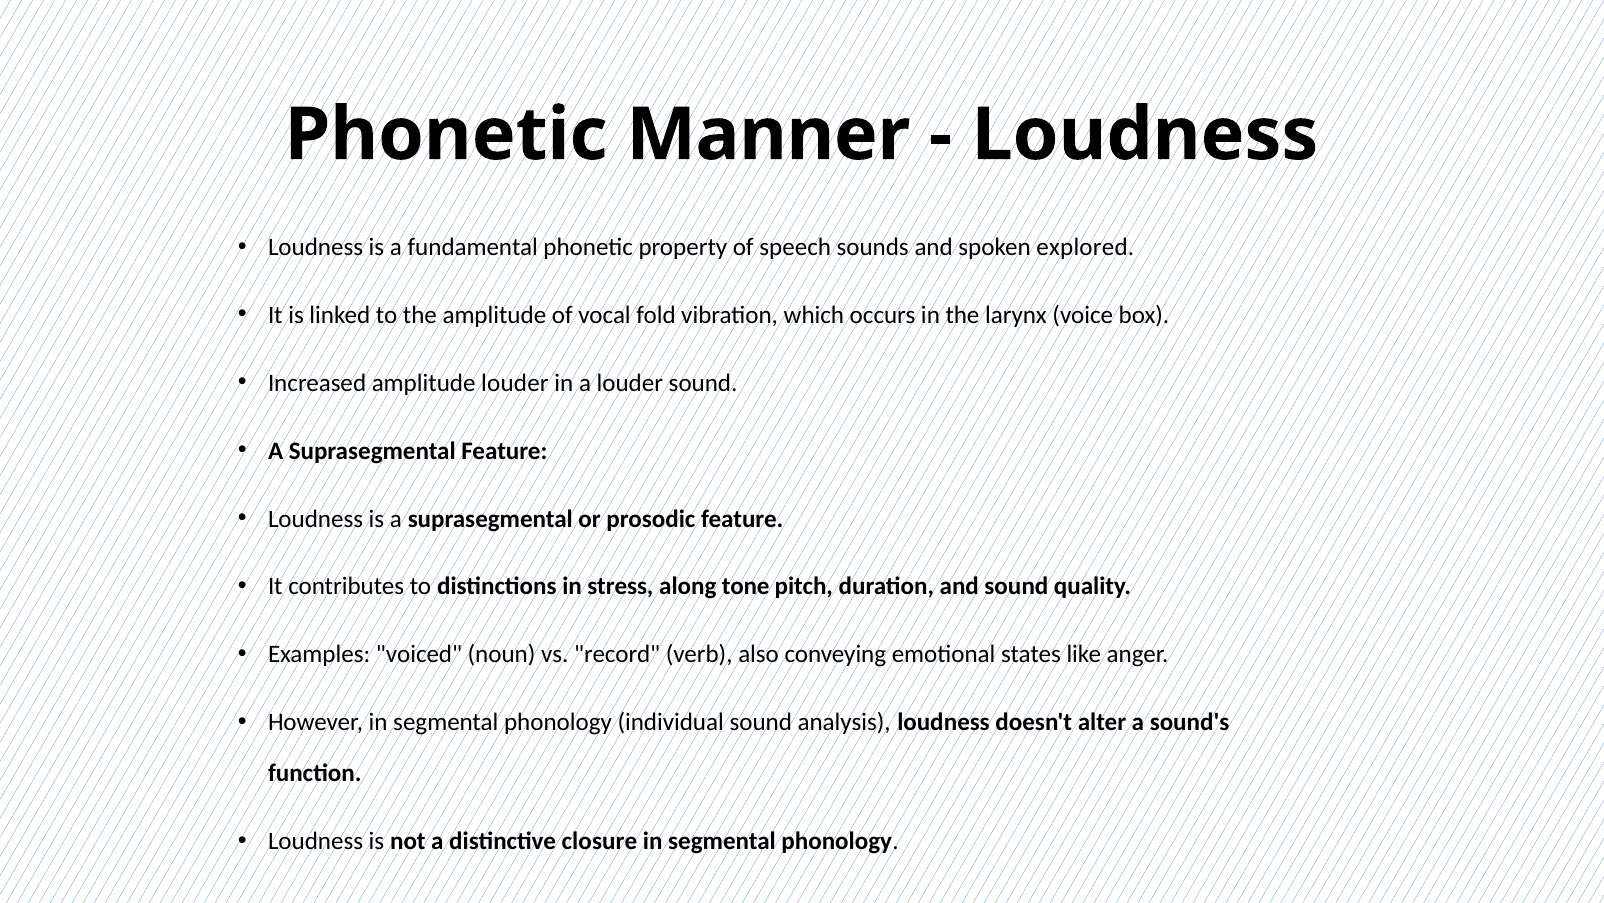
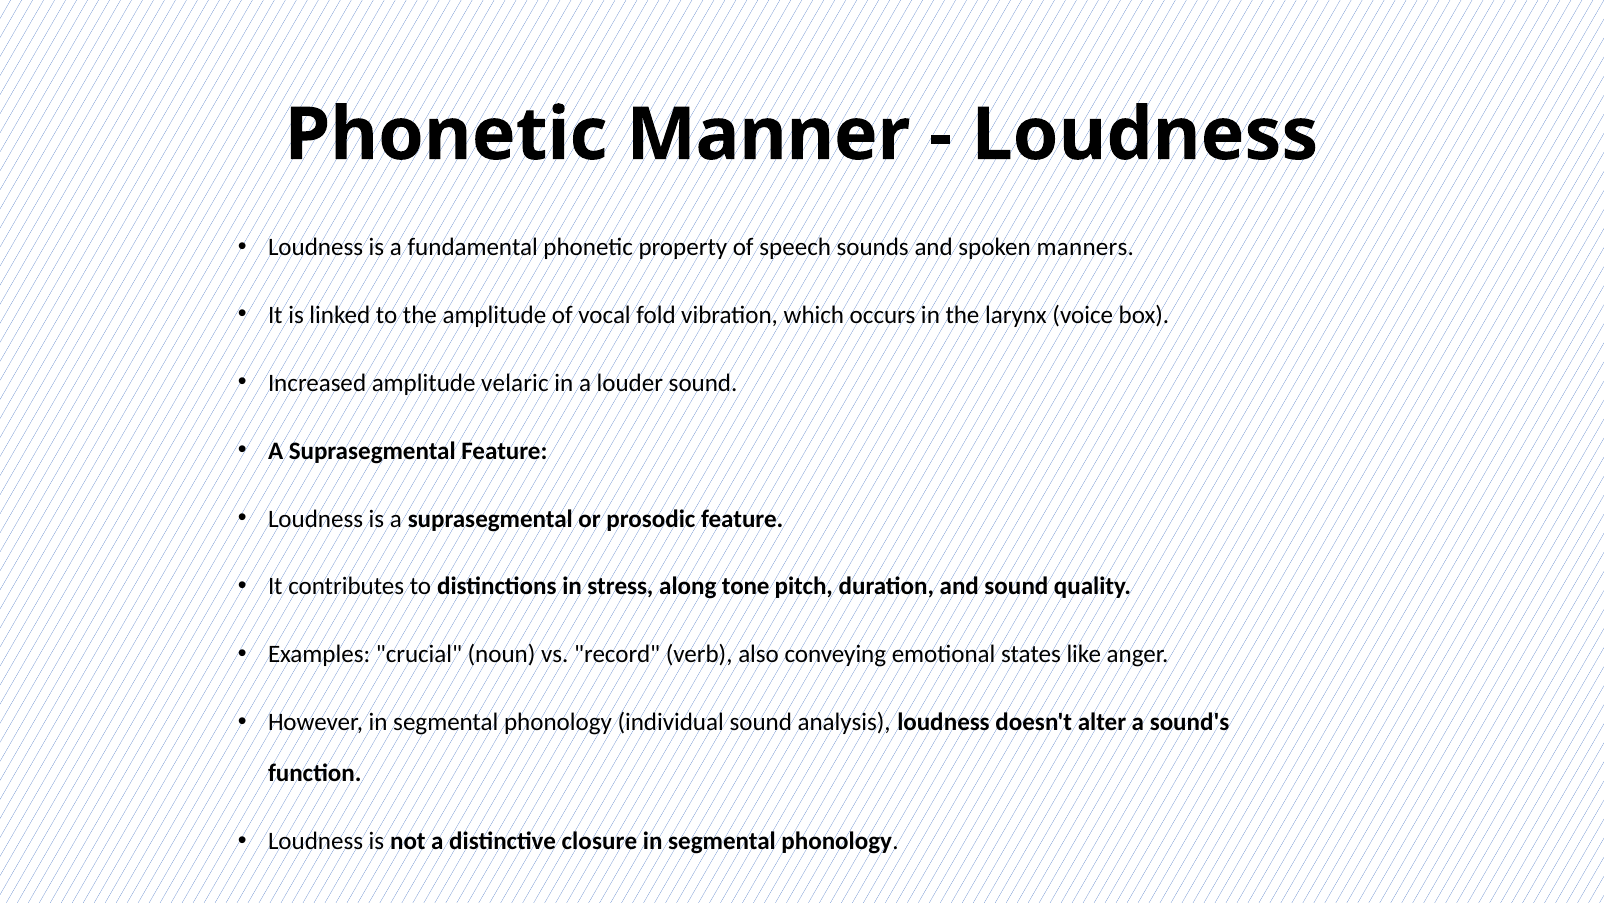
explored: explored -> manners (1085, 247)
amplitude louder: louder -> velaric (515, 383)
voiced: voiced -> crucial (419, 654)
